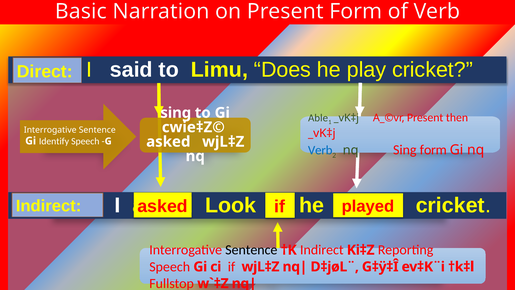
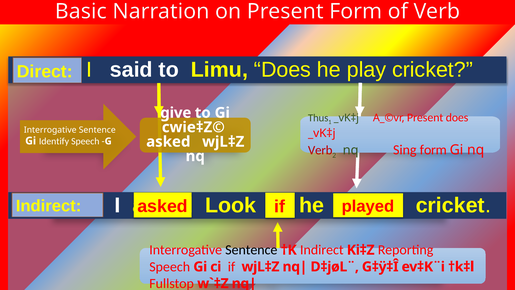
sing: sing -> give (176, 113)
Able: Able -> Thus (318, 118)
Present then: then -> does (457, 117)
Verb colour: blue -> red (320, 150)
